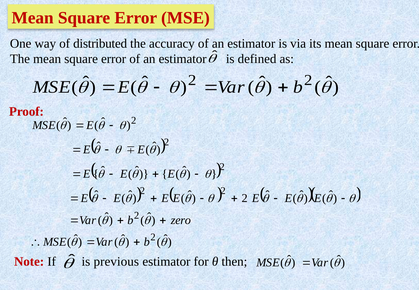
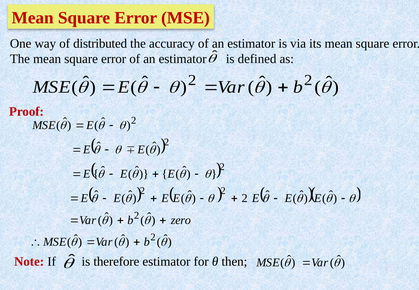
previous: previous -> therefore (116, 262)
